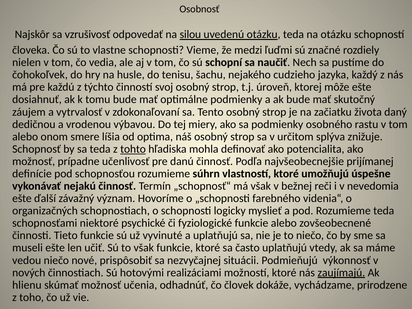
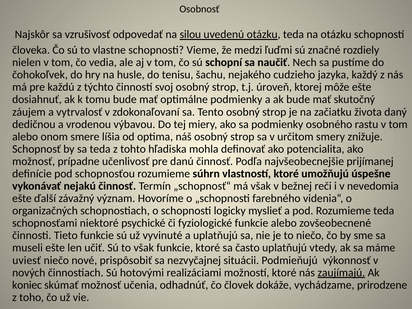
splýva: splýva -> smery (331, 137)
tohto underline: present -> none (133, 149)
vedou: vedou -> uviesť (27, 260)
hlienu: hlienu -> koniec (27, 285)
